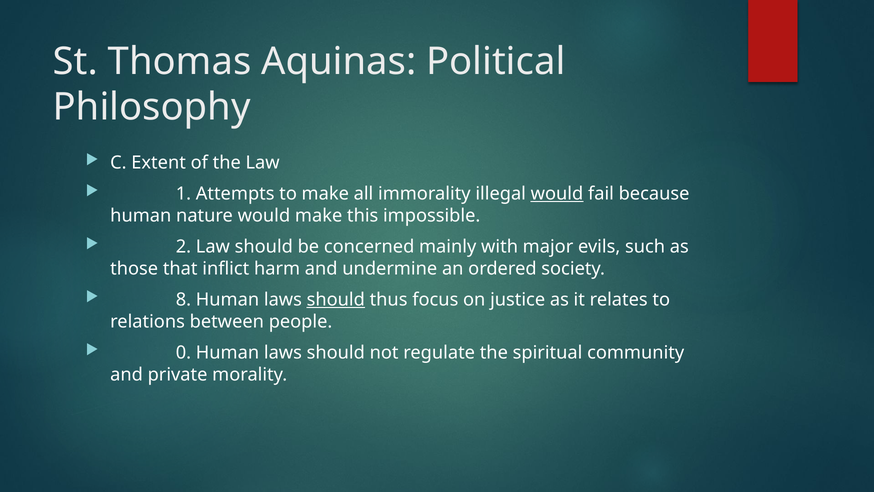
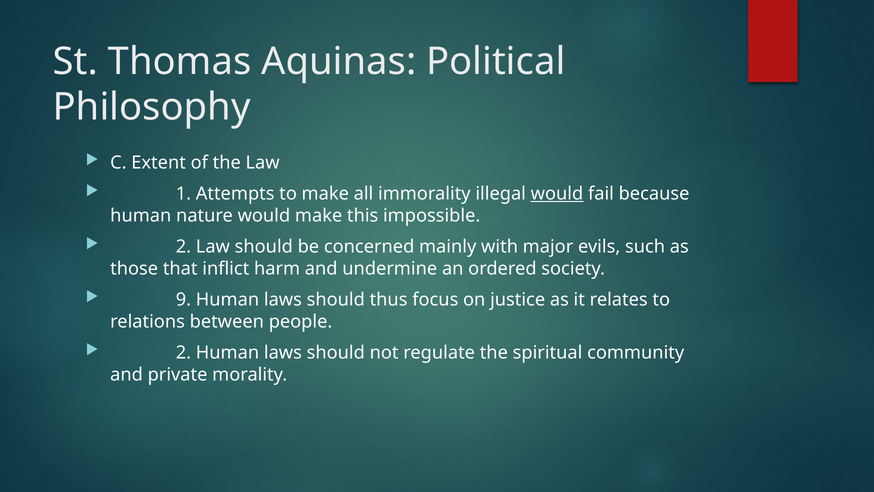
8: 8 -> 9 (183, 299)
should underline: present -> none (336, 299)
0: 0 -> 2 (183, 352)
